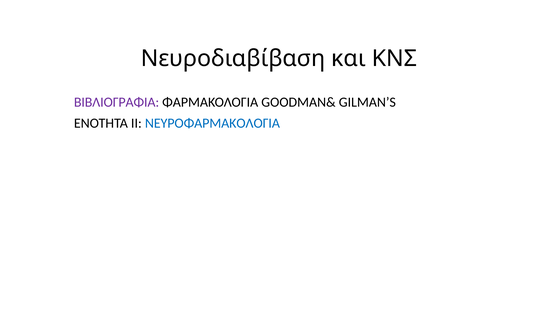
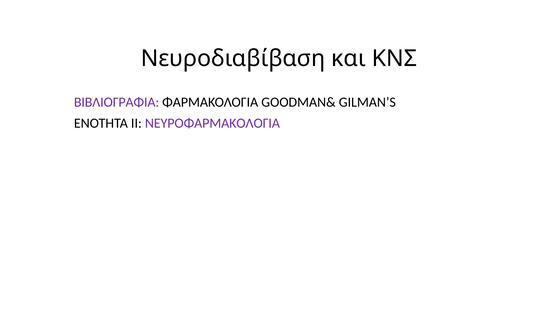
ΝΕΥΡΟΦΑΡΜΑΚΟΛΟΓΙΑ colour: blue -> purple (212, 123)
